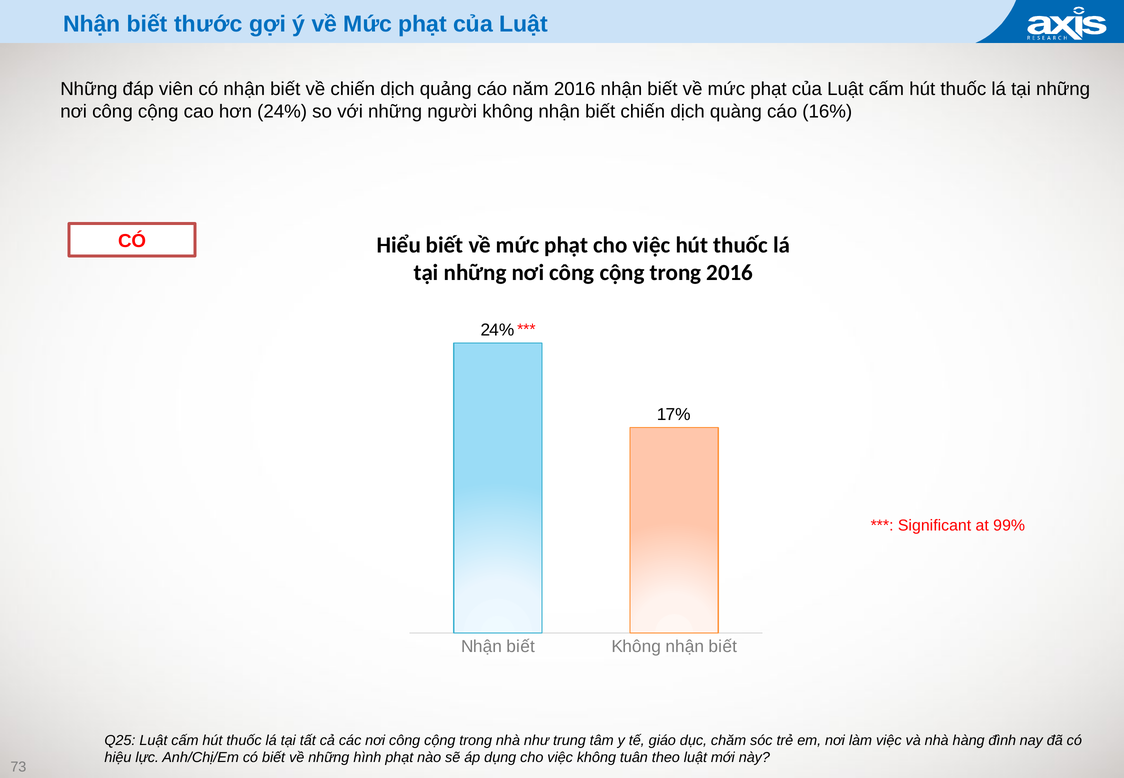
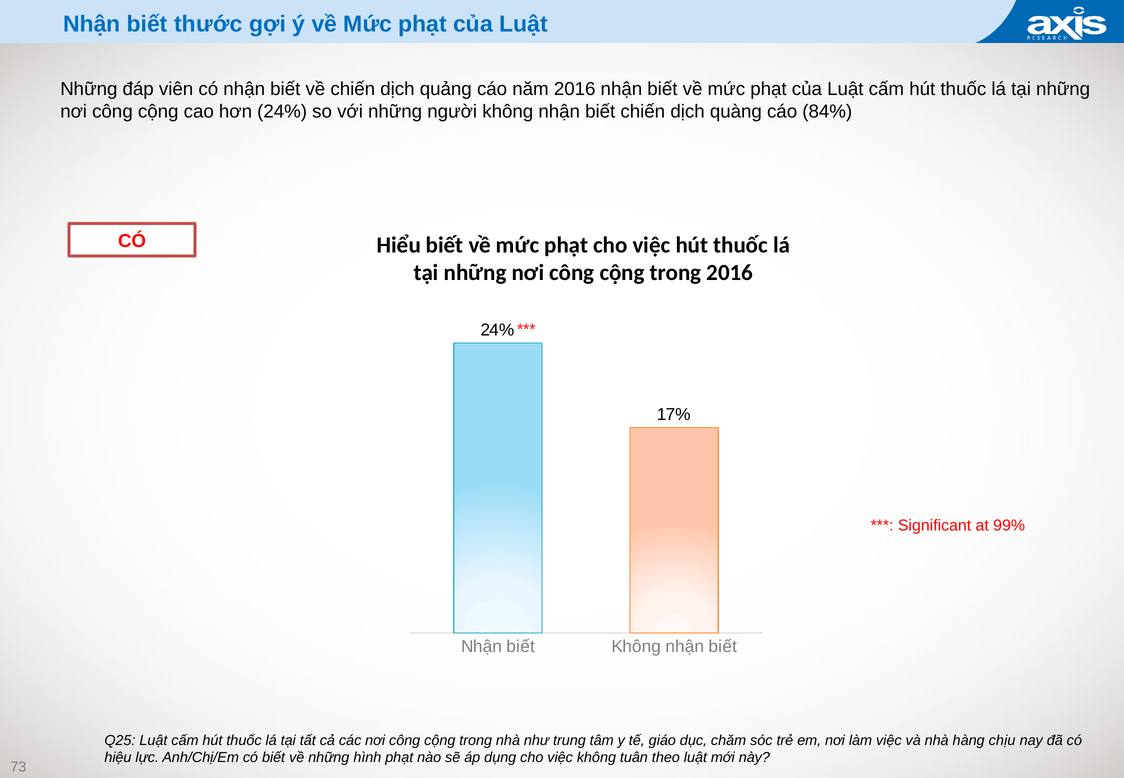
16%: 16% -> 84% (827, 112)
đình: đình -> chịu (1002, 741)
